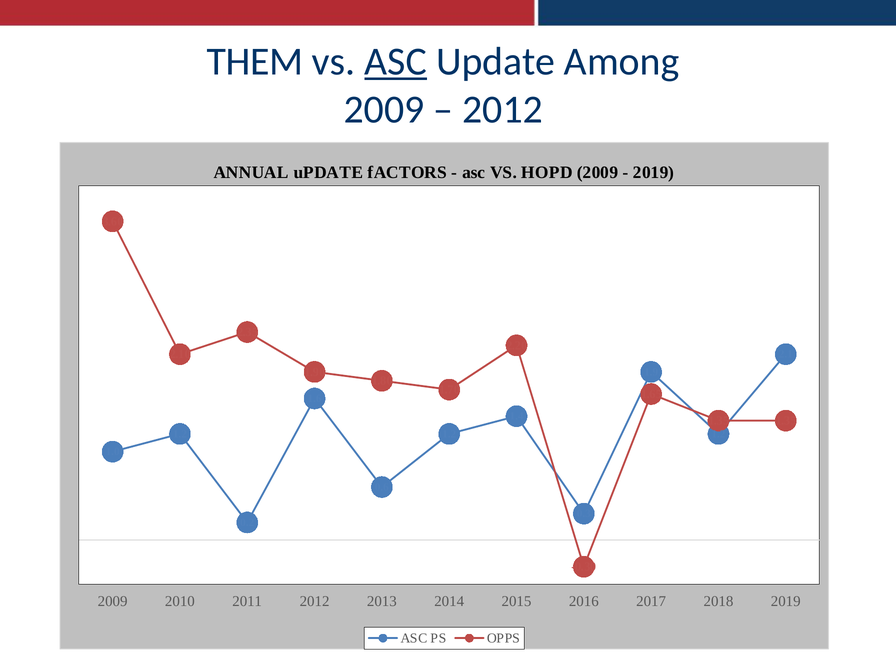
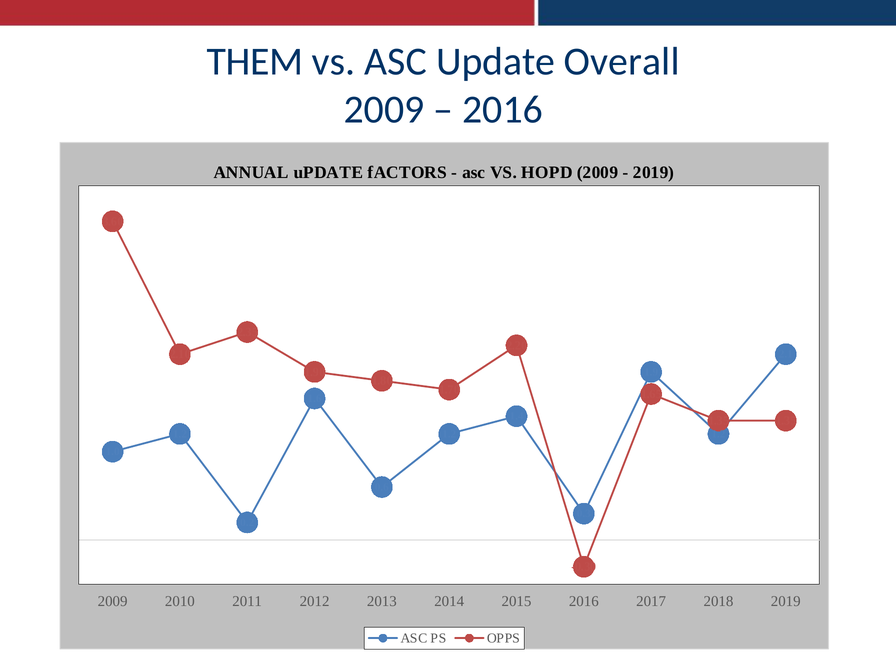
ASC underline: present -> none (396, 62)
Among: Among -> Overall (622, 62)
2012: 2012 -> 2016 (503, 110)
